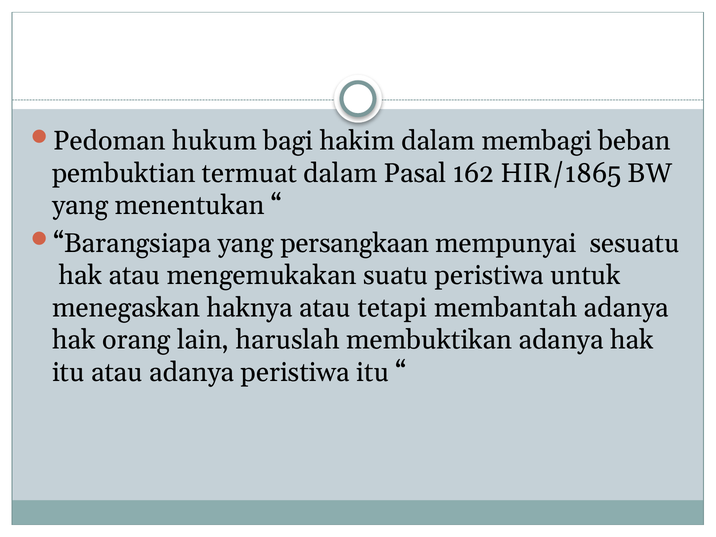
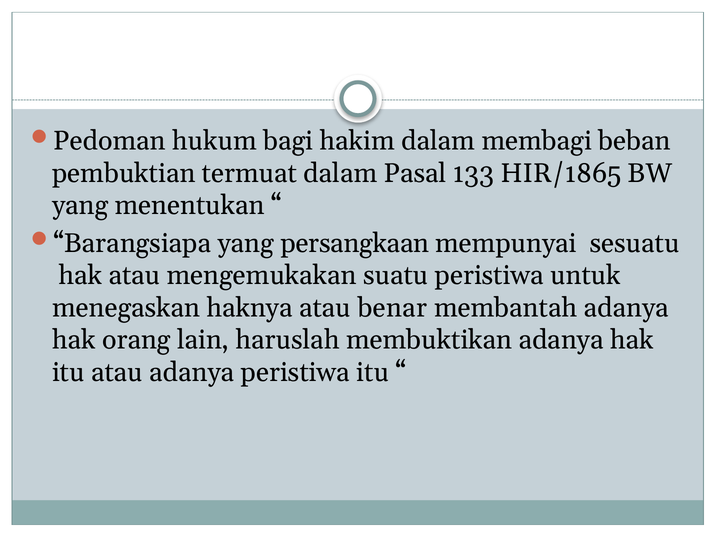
162: 162 -> 133 (474, 173)
tetapi: tetapi -> benar (392, 308)
